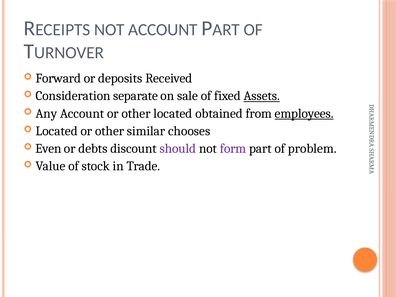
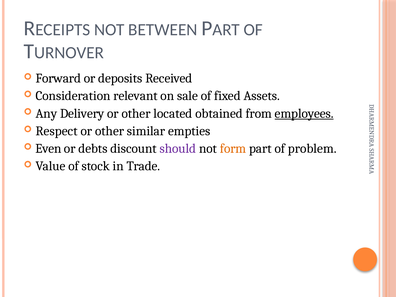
NOT ACCOUNT: ACCOUNT -> BETWEEN (163, 30)
separate: separate -> relevant (136, 96)
Assets underline: present -> none (262, 96)
Any Account: Account -> Delivery (82, 113)
Located: Located -> Respect (57, 131)
chooses: chooses -> empties (189, 131)
form colour: purple -> orange (233, 149)
